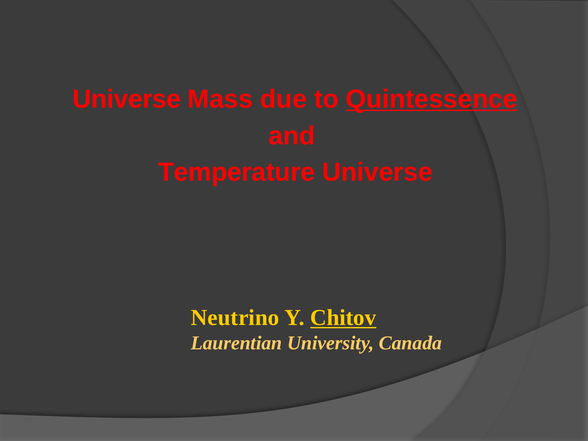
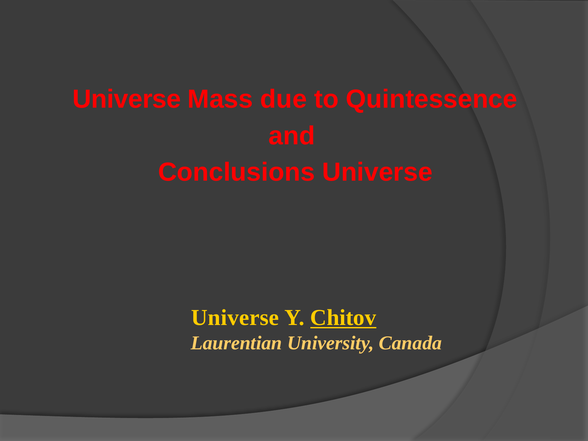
Quintessence underline: present -> none (432, 99)
Temperature: Temperature -> Conclusions (236, 172)
Neutrino: Neutrino -> Universe (235, 318)
